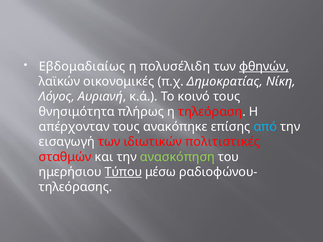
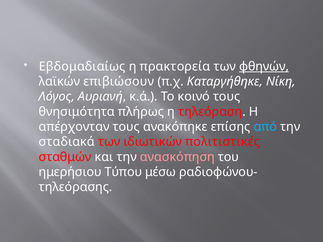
πολυσέλιδη: πολυσέλιδη -> πρακτορεία (175, 67)
οικονομικές: οικονομικές -> επιβιώσουν (119, 82)
Δημοκρατίας: Δημοκρατίας -> Καταργήθηκε (225, 82)
εισαγωγή: εισαγωγή -> σταδιακά (67, 142)
ανασκόπηση colour: light green -> pink (177, 157)
Τύπου underline: present -> none (123, 172)
